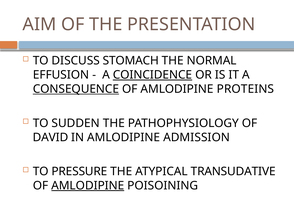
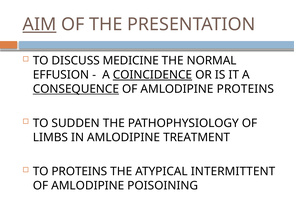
AIM underline: none -> present (40, 25)
STOMACH: STOMACH -> MEDICINE (131, 61)
DAVID: DAVID -> LIMBS (50, 138)
ADMISSION: ADMISSION -> TREATMENT (197, 138)
TO PRESSURE: PRESSURE -> PROTEINS (79, 172)
TRANSUDATIVE: TRANSUDATIVE -> INTERMITTENT (233, 172)
AMLODIPINE underline: present -> none (88, 186)
